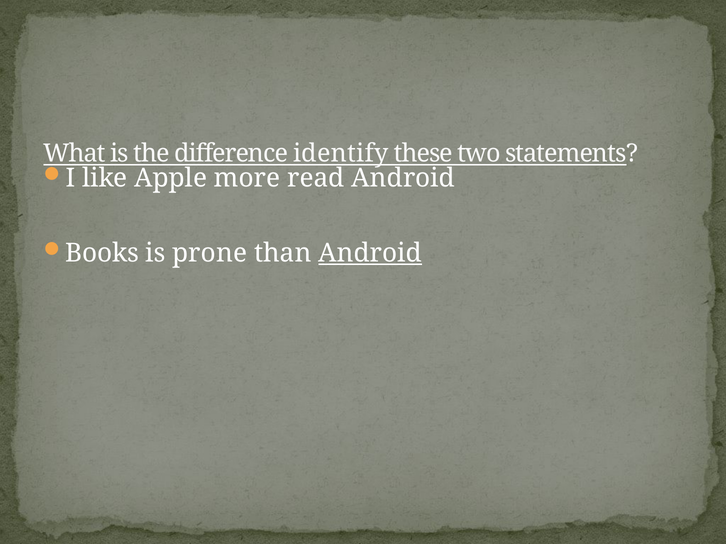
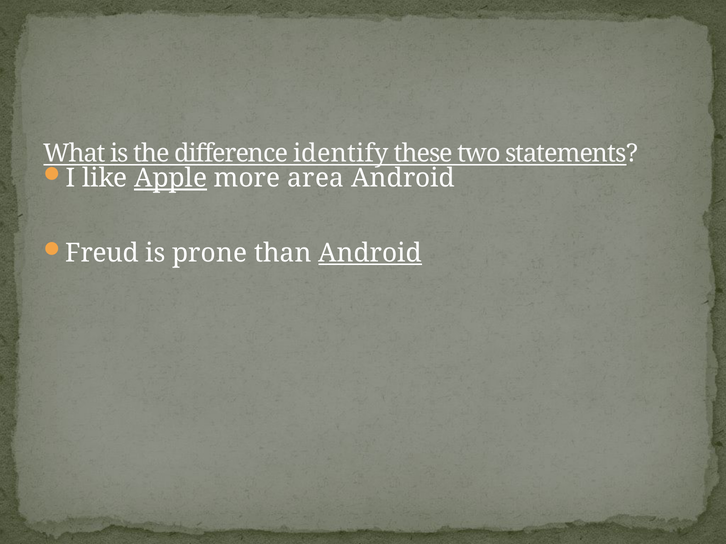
Apple underline: none -> present (171, 178)
read: read -> area (316, 178)
Books: Books -> Freud (102, 253)
